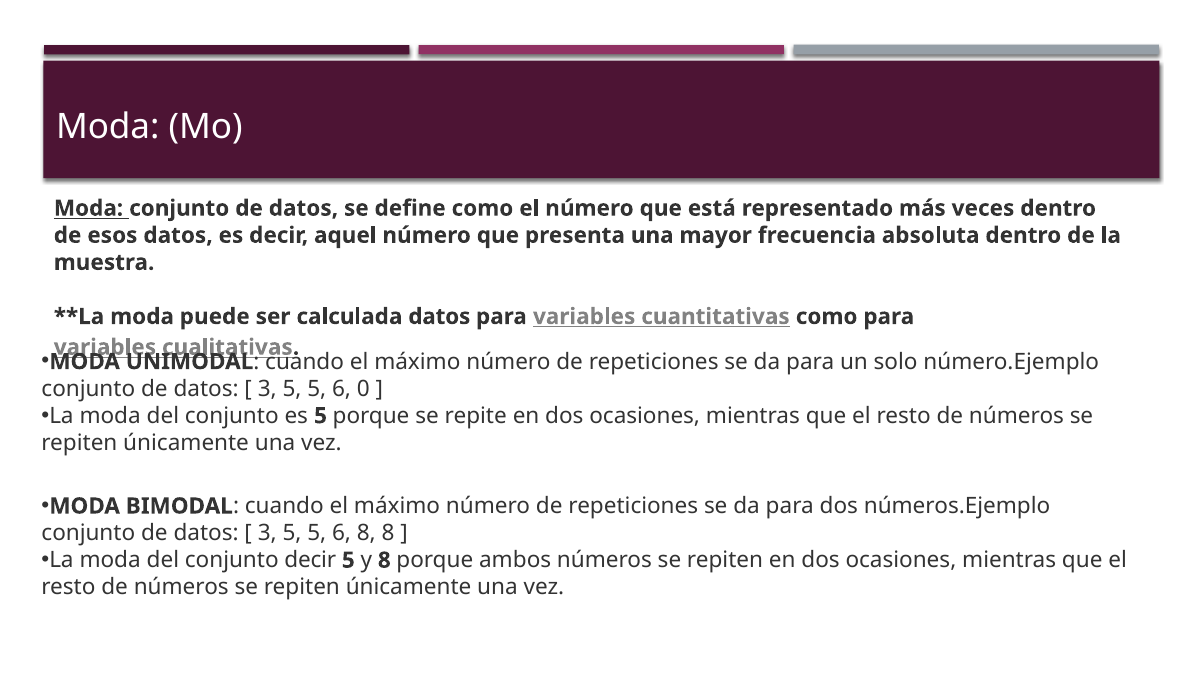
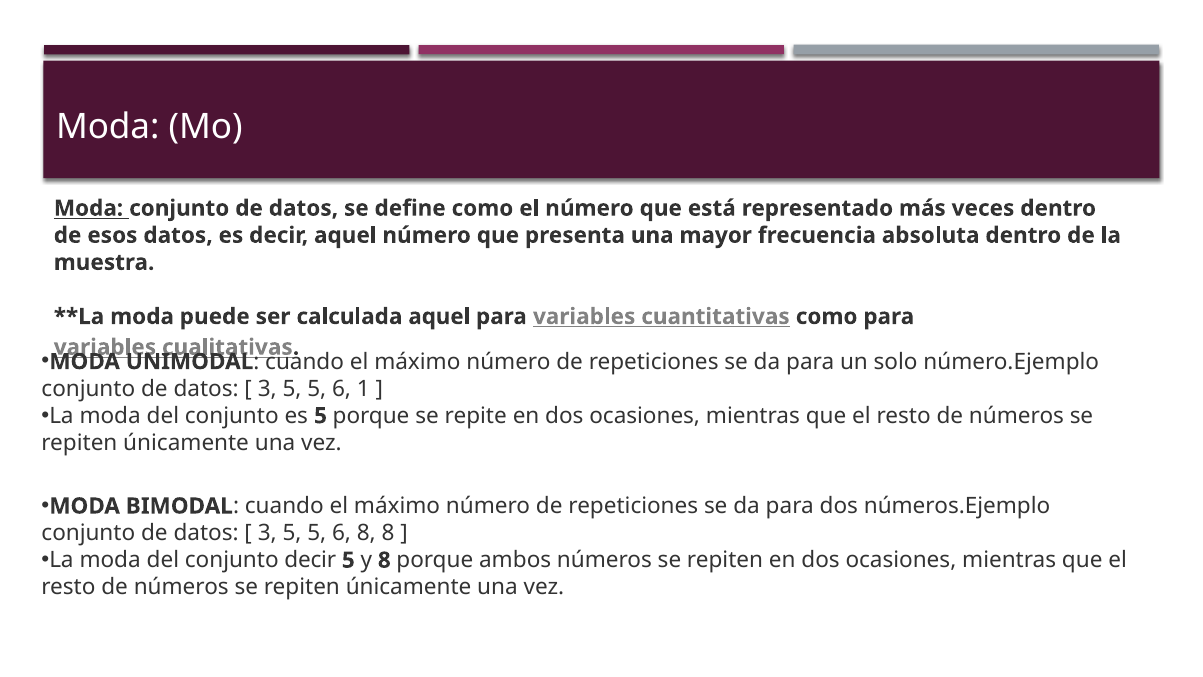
calculada datos: datos -> aquel (439, 316)
0: 0 -> 1 (363, 389)
